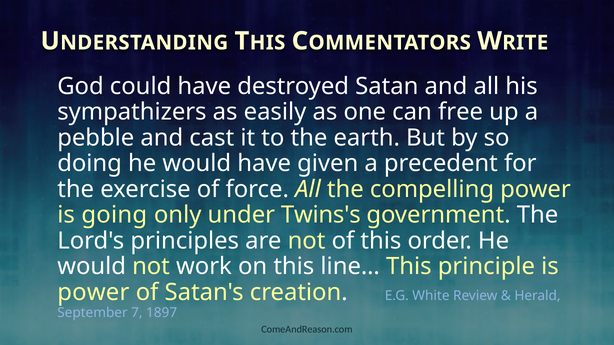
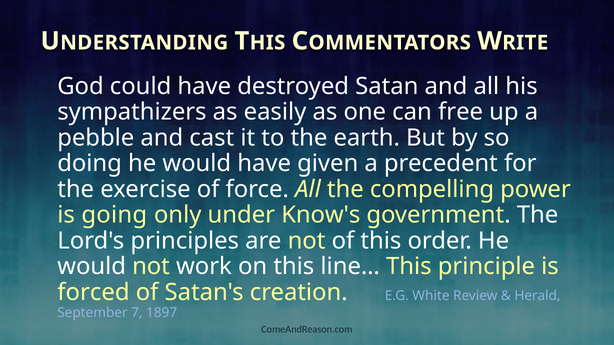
Twins's: Twins's -> Know's (321, 215)
power: power -> forced (93, 293)
